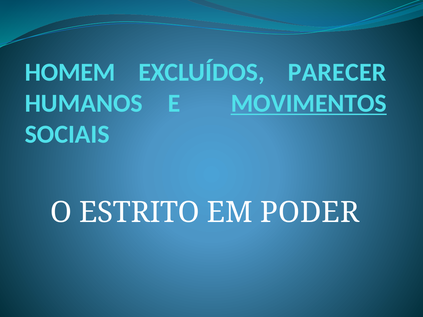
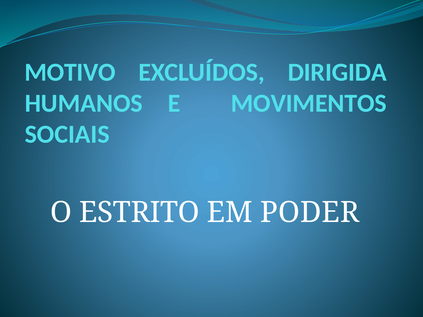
HOMEM: HOMEM -> MOTIVO (70, 72)
PARECER: PARECER -> DIRIGIDA (337, 72)
MOVIMENTOS underline: present -> none (309, 103)
